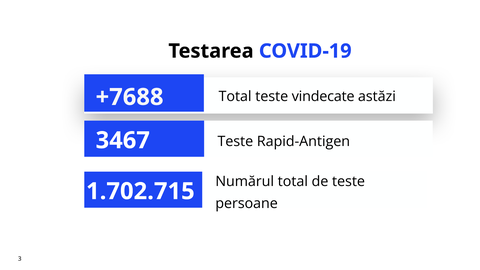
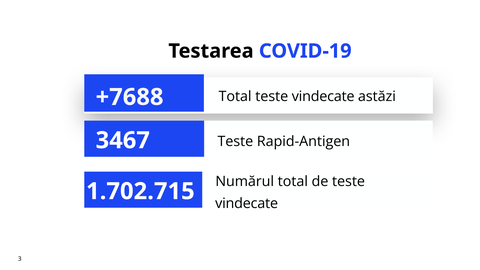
persoane: persoane -> vindecate (247, 204)
